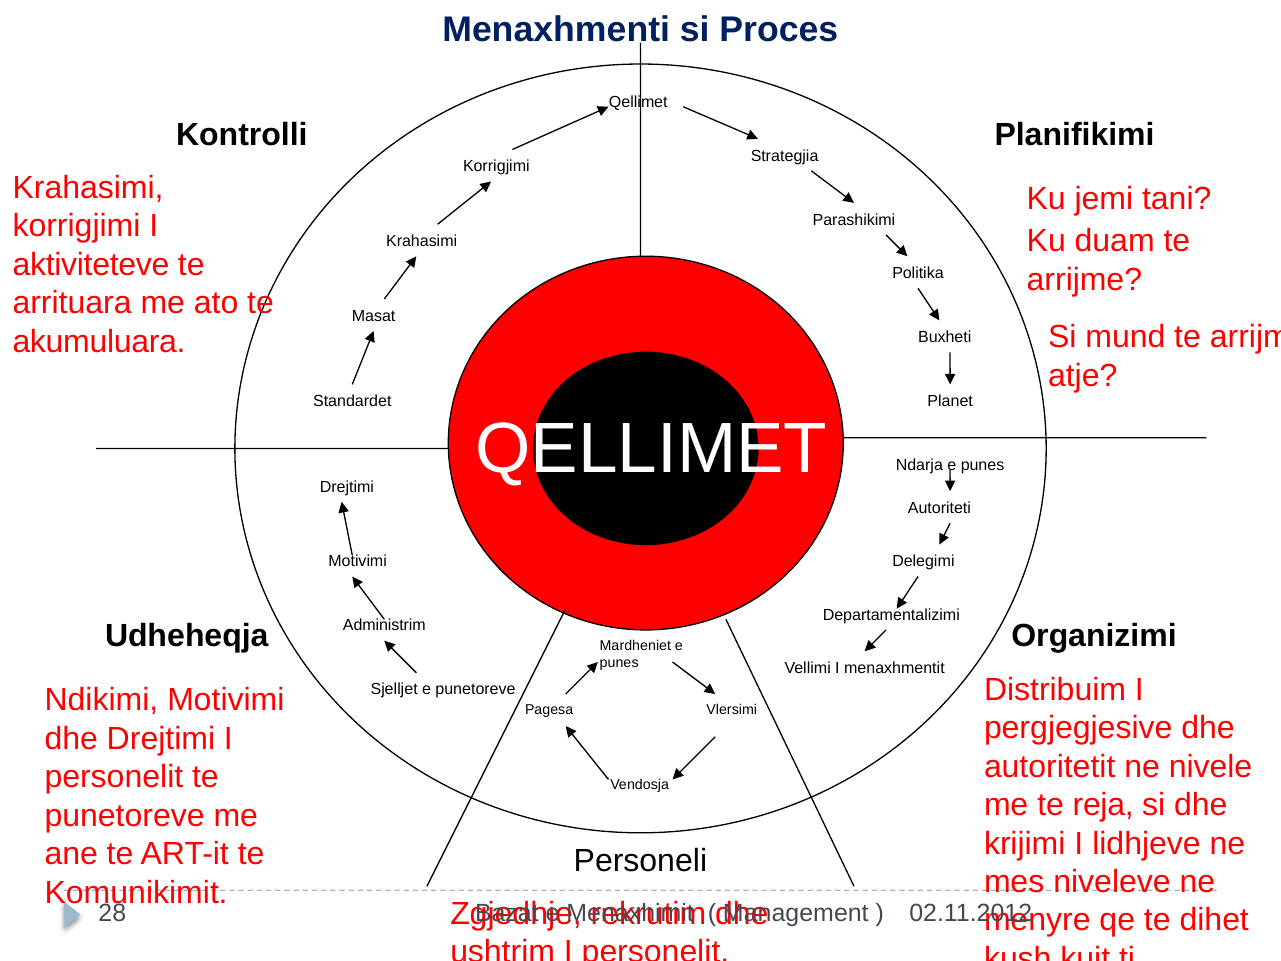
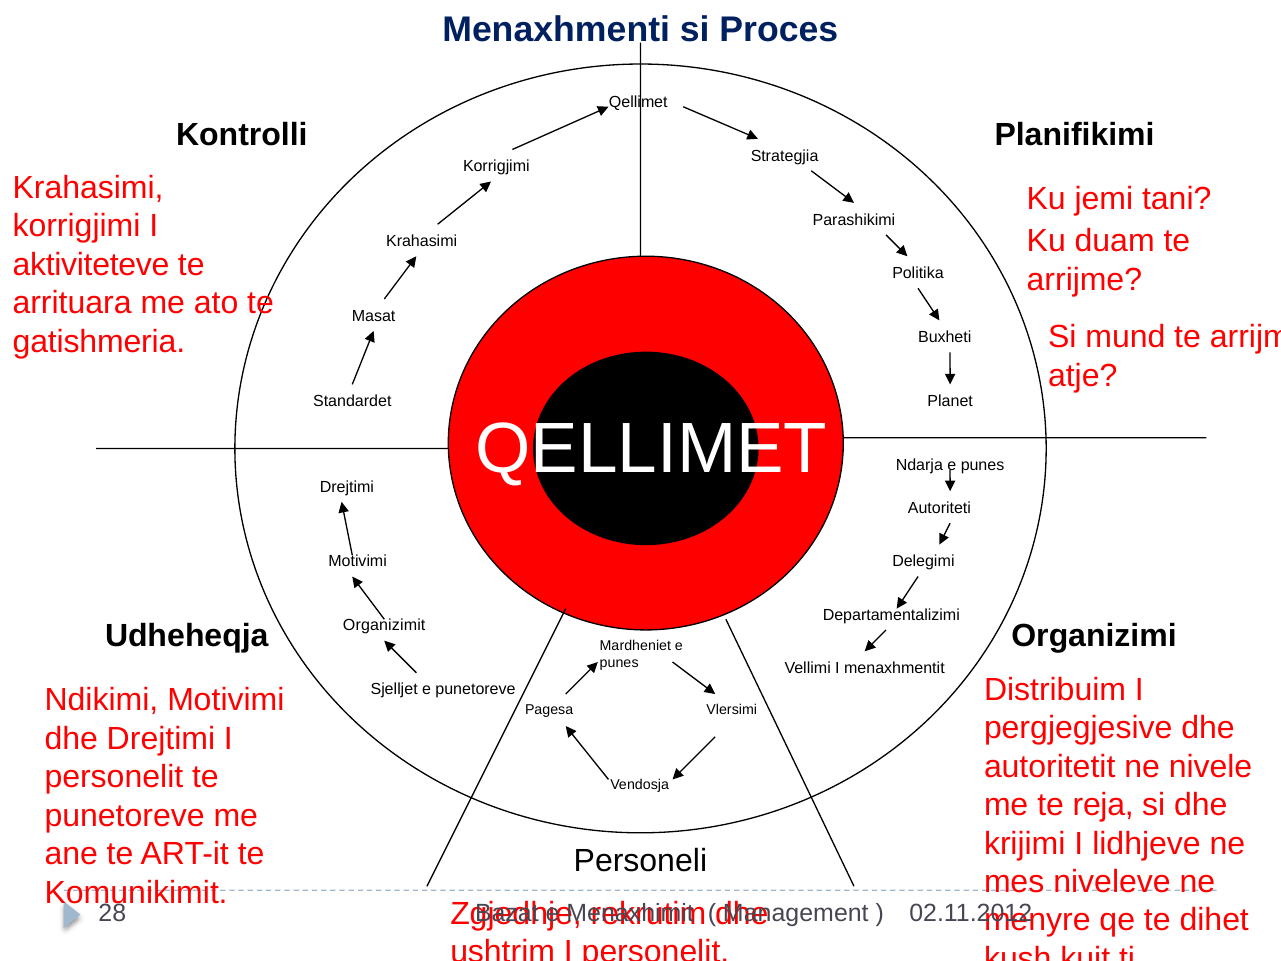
akumuluara: akumuluara -> gatishmeria (99, 342)
Administrim: Administrim -> Organizimit (384, 625)
